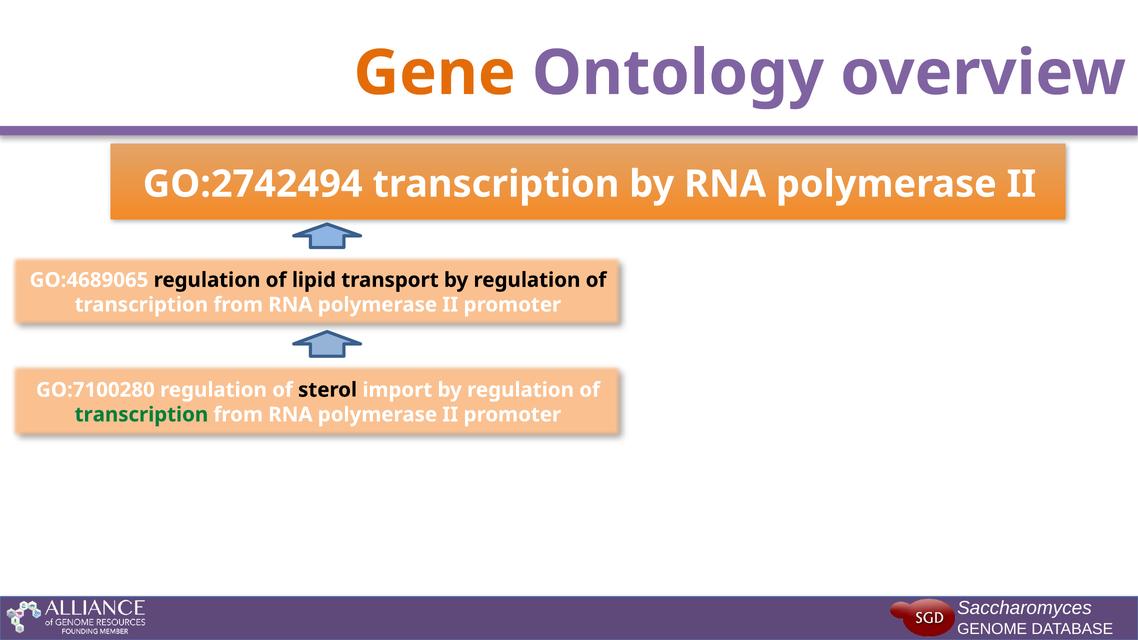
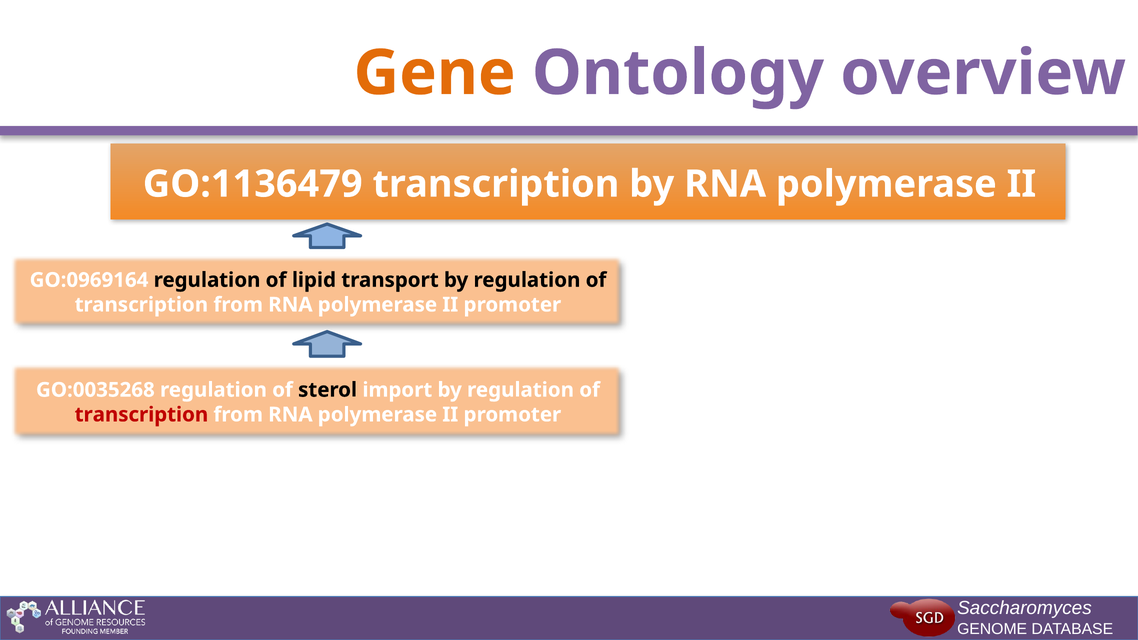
GO:2742494: GO:2742494 -> GO:1136479 (253, 184)
GO:4689065: GO:4689065 -> GO:0969164 (89, 280)
GO:7100280: GO:7100280 -> GO:0035268 (95, 390)
transcription colour: green -> red (141, 415)
